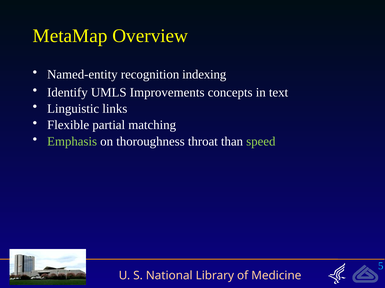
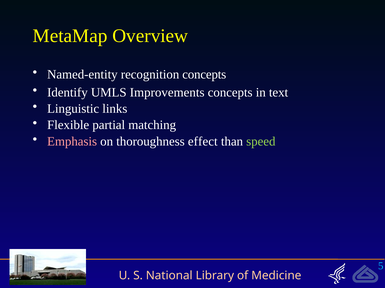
recognition indexing: indexing -> concepts (204, 75)
Emphasis colour: light green -> pink (72, 142)
throat: throat -> effect (203, 142)
